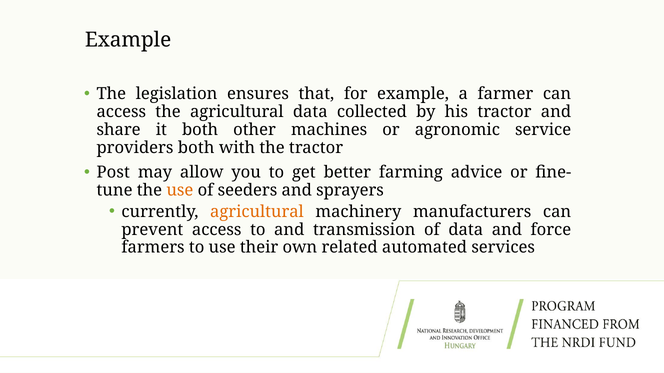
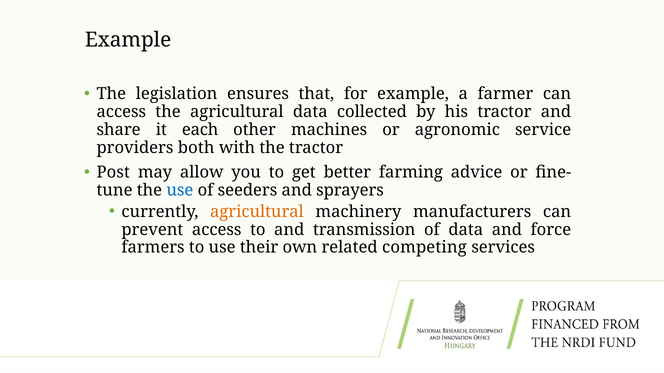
it both: both -> each (200, 130)
use colour: orange -> blue (180, 191)
automated: automated -> competing (424, 248)
